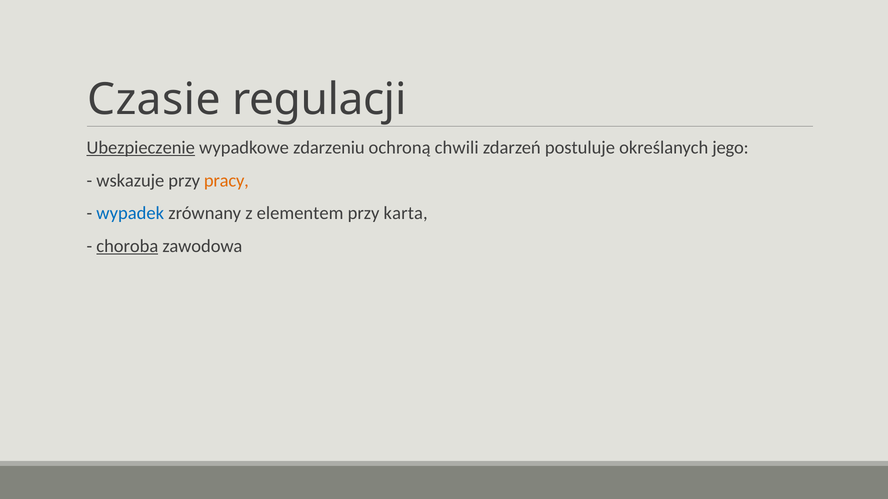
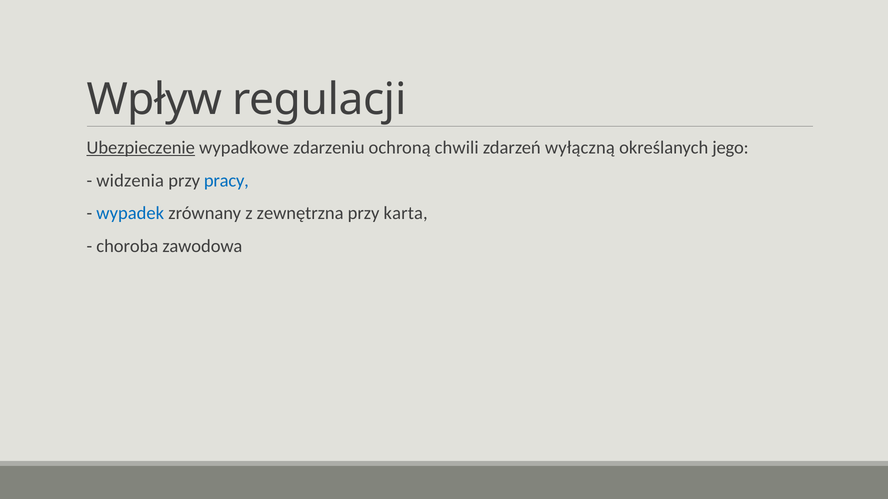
Czasie: Czasie -> Wpływ (154, 99)
postuluje: postuluje -> wyłączną (580, 148)
wskazuje: wskazuje -> widzenia (130, 181)
pracy colour: orange -> blue (226, 181)
elementem: elementem -> zewnętrzna (300, 214)
choroba underline: present -> none (127, 246)
